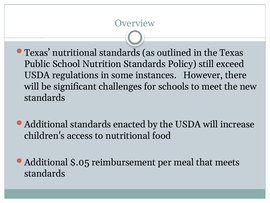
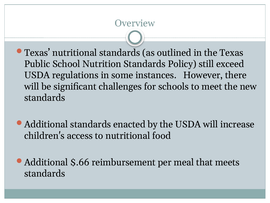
$.05: $.05 -> $.66 (80, 162)
